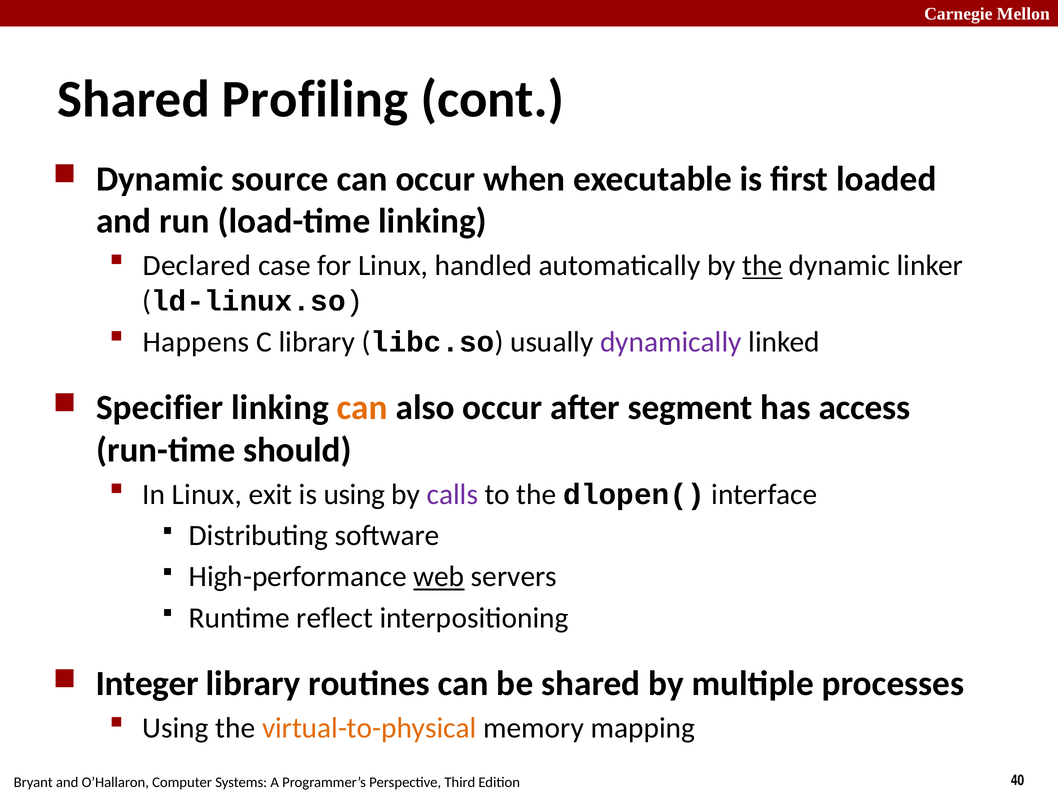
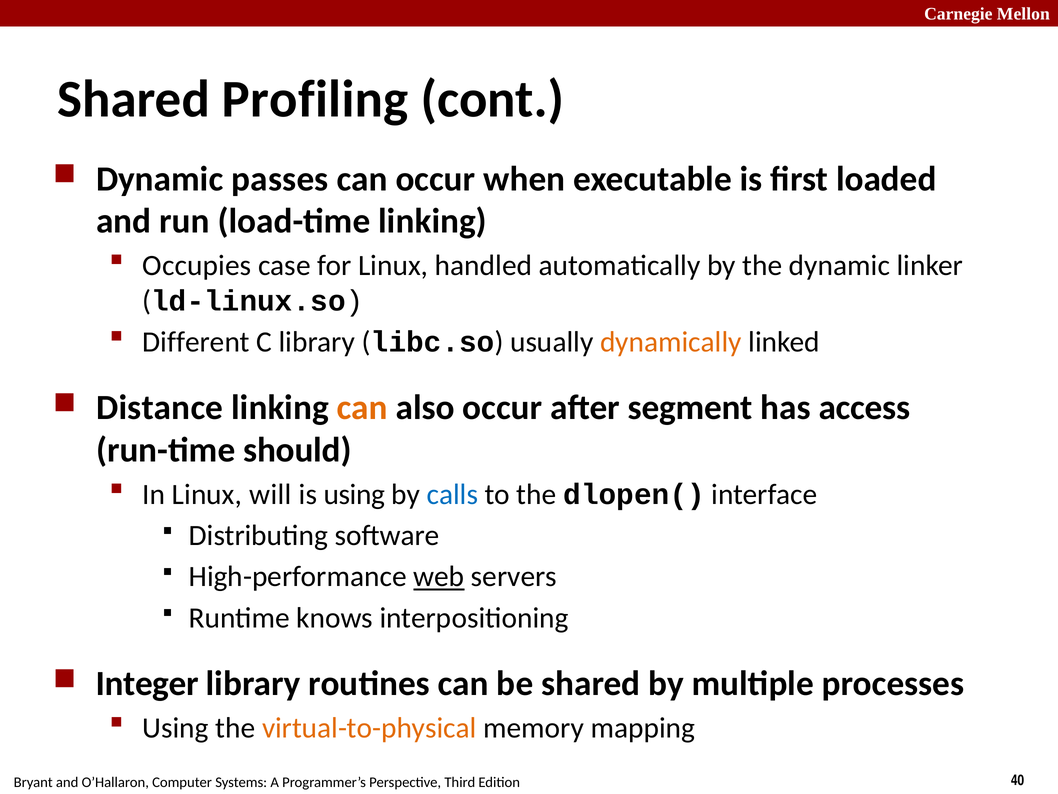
source: source -> passes (280, 179)
Declared: Declared -> Occupies (197, 265)
the underline: present -> none (762, 265)
Happens: Happens -> Different (196, 342)
dynamically colour: purple -> orange (671, 342)
Specifier: Specifier -> Distance (160, 407)
exit: exit -> will (270, 494)
calls colour: purple -> blue (452, 494)
reflect: reflect -> knows (335, 618)
